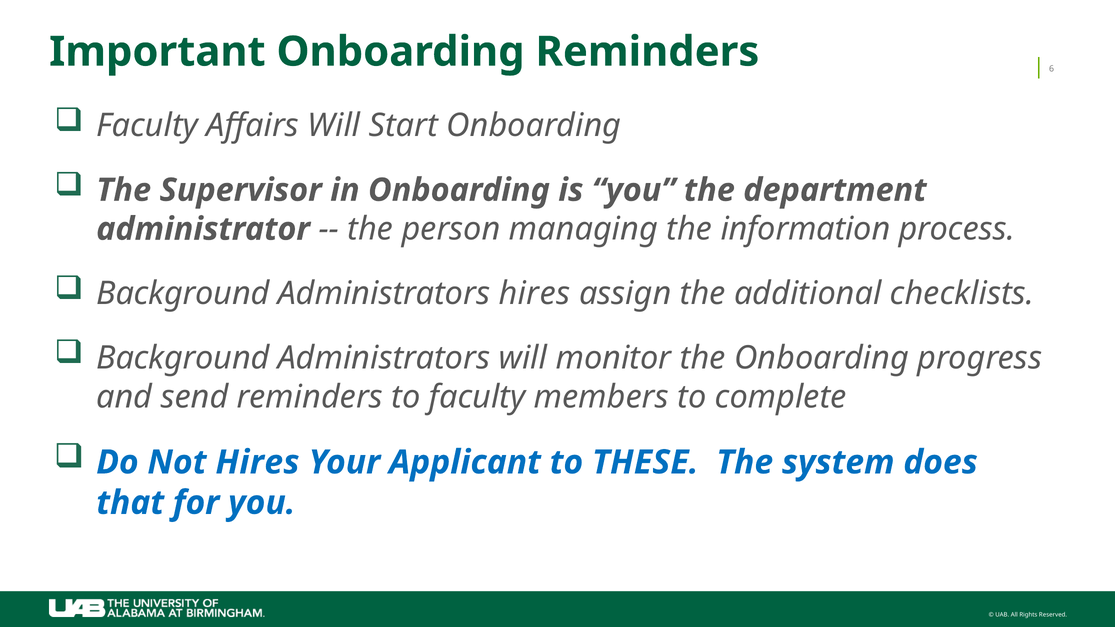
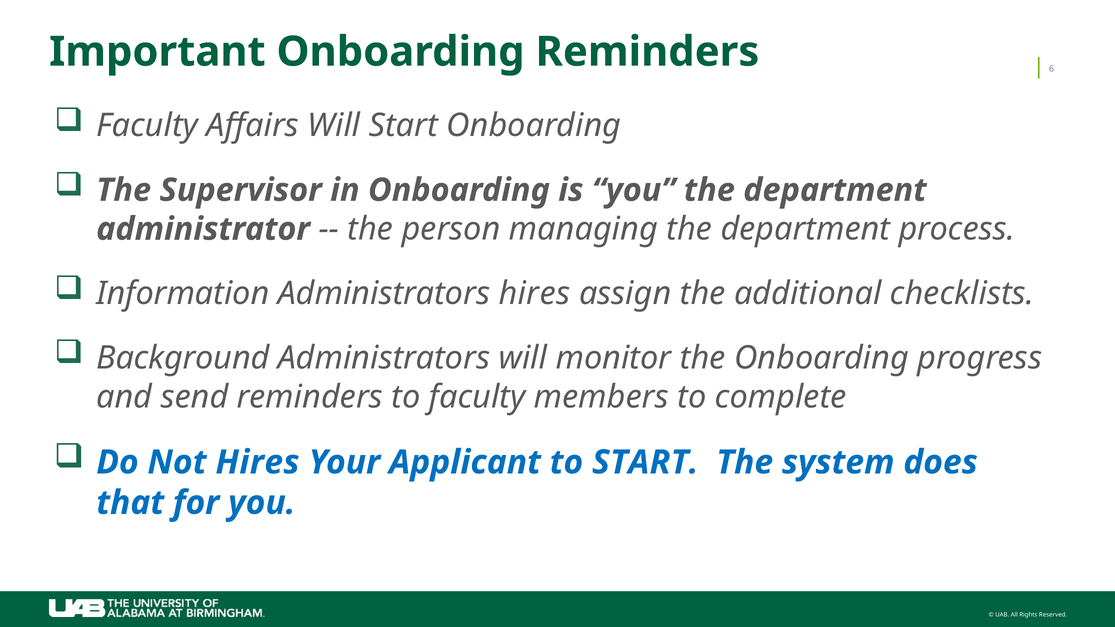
managing the information: information -> department (805, 229)
Background: Background -> Information (183, 294)
to THESE: THESE -> START (645, 462)
